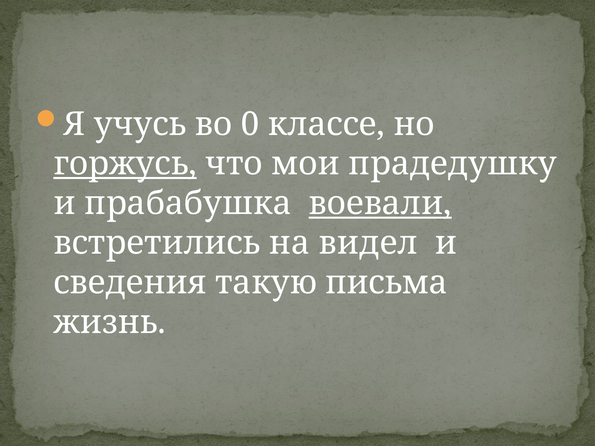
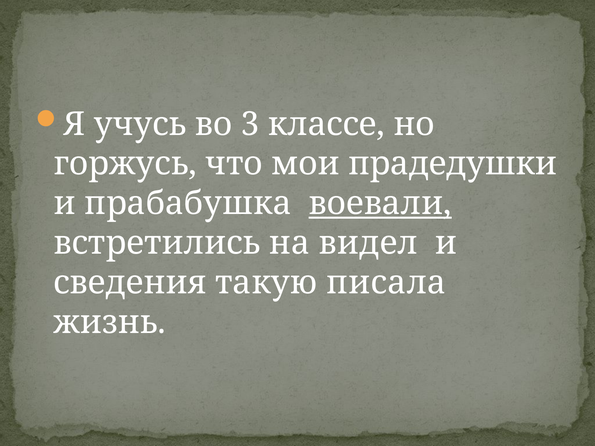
0: 0 -> 3 (250, 124)
горжусь underline: present -> none (125, 164)
прадедушку: прадедушку -> прадедушки (453, 164)
письма: письма -> писала (386, 283)
